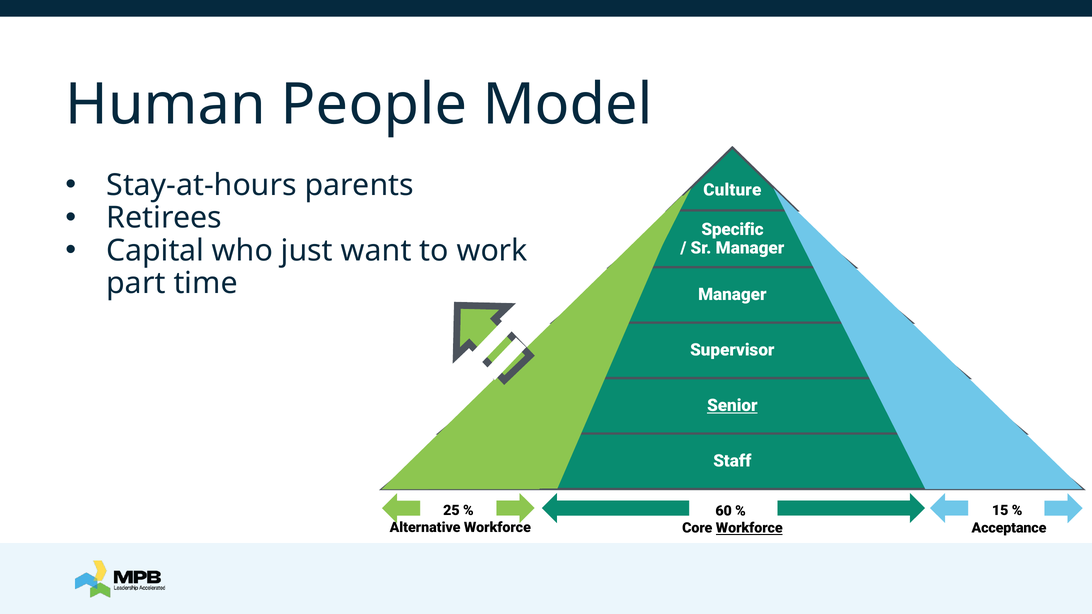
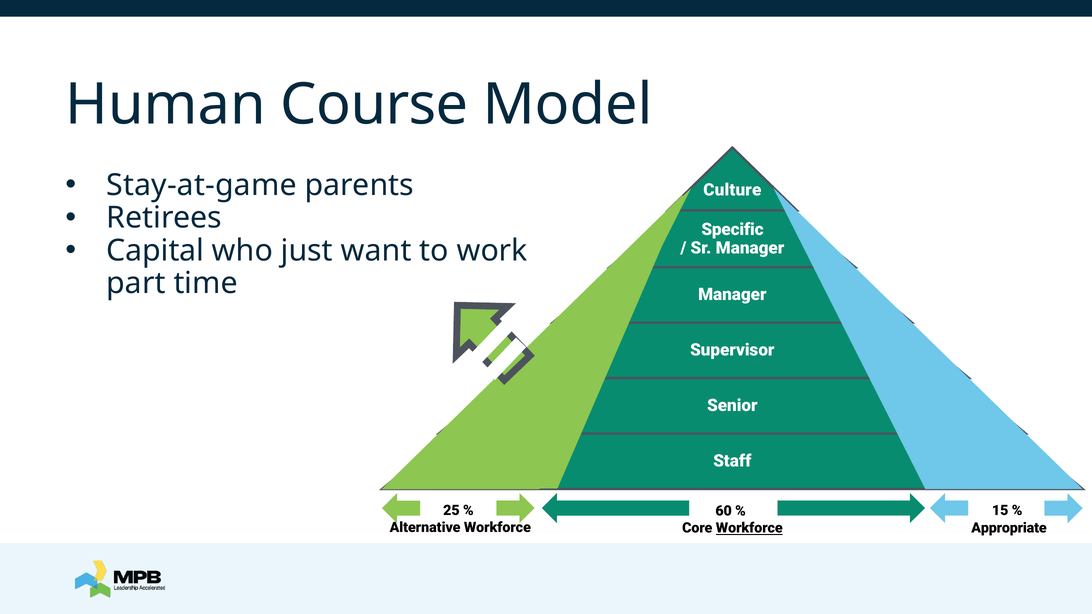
People: People -> Course (374, 105)
Stay-at-hours: Stay-at-hours -> Stay-at-game (202, 185)
Senior underline: present -> none (732, 406)
Acceptance: Acceptance -> Appropriate (1009, 528)
